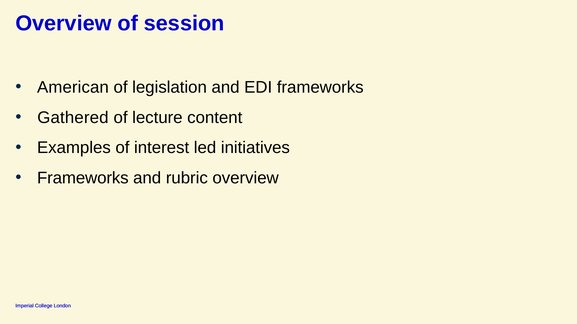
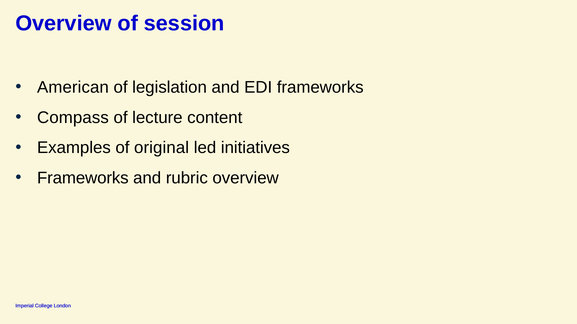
Gathered: Gathered -> Compass (73, 118)
interest: interest -> original (162, 148)
